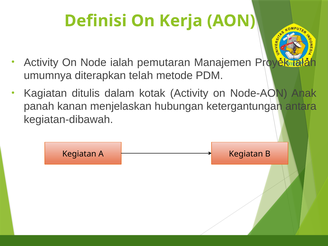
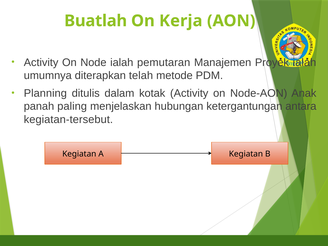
Definisi: Definisi -> Buatlah (96, 21)
Kagiatan: Kagiatan -> Planning (45, 93)
kanan: kanan -> paling (72, 106)
kegiatan-dibawah: kegiatan-dibawah -> kegiatan-tersebut (68, 120)
